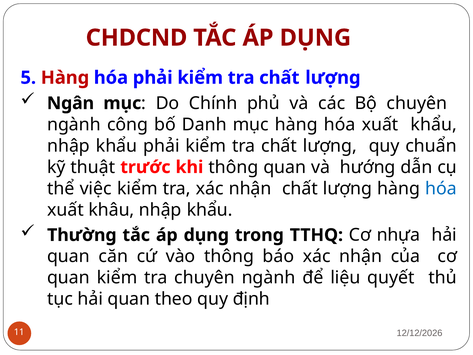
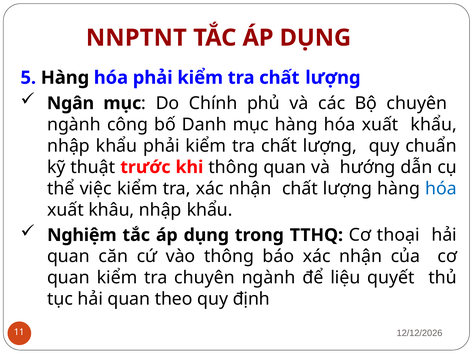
CHDCND: CHDCND -> NNPTNT (136, 38)
Hàng colour: red -> black (65, 78)
Thường: Thường -> Nghiệm (82, 235)
nhựa: nhựa -> thoại (398, 235)
